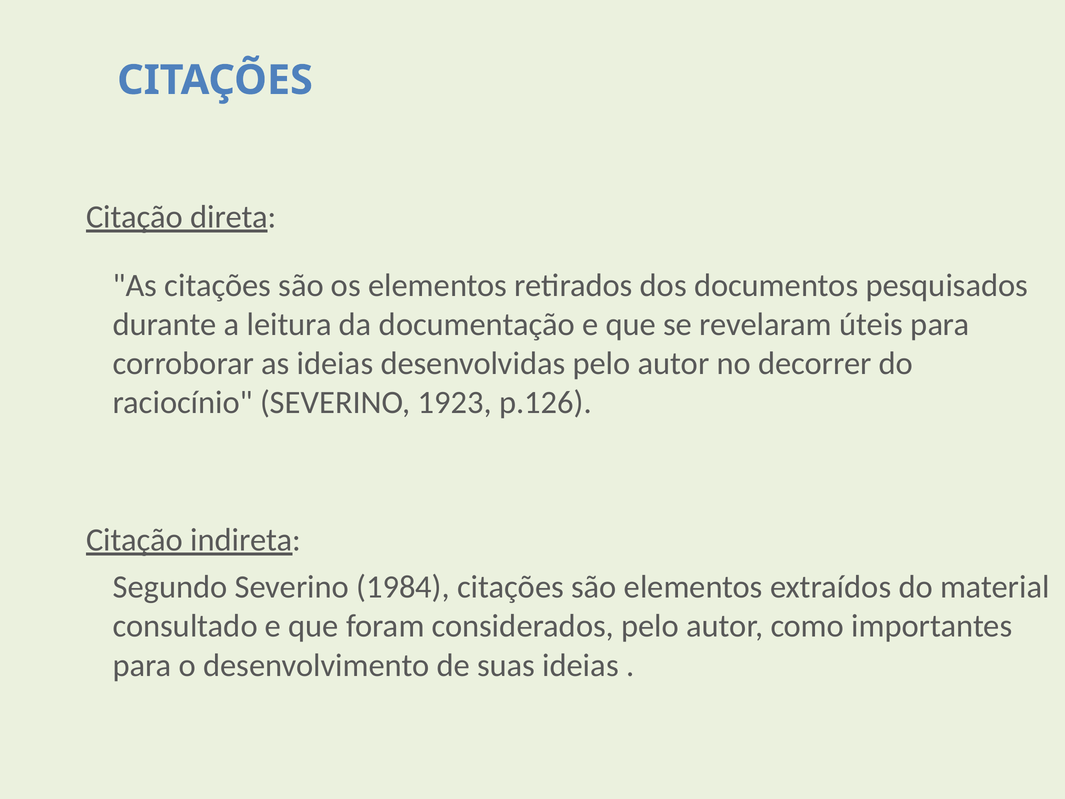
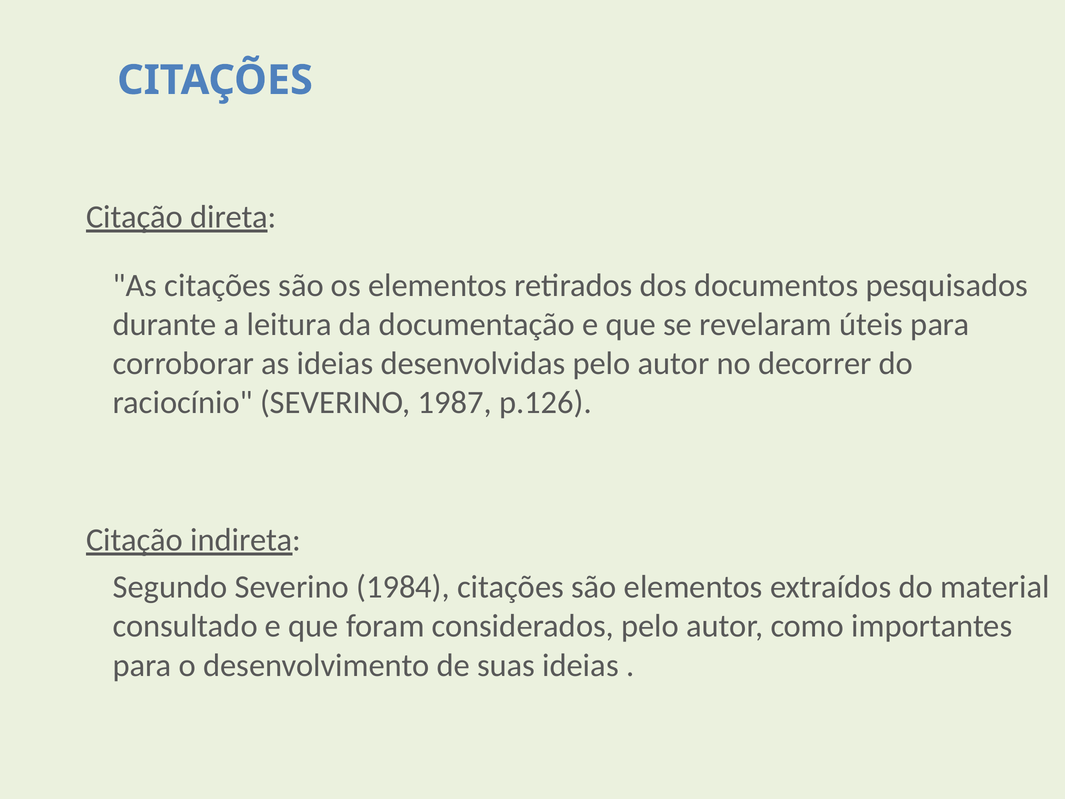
1923: 1923 -> 1987 (455, 403)
